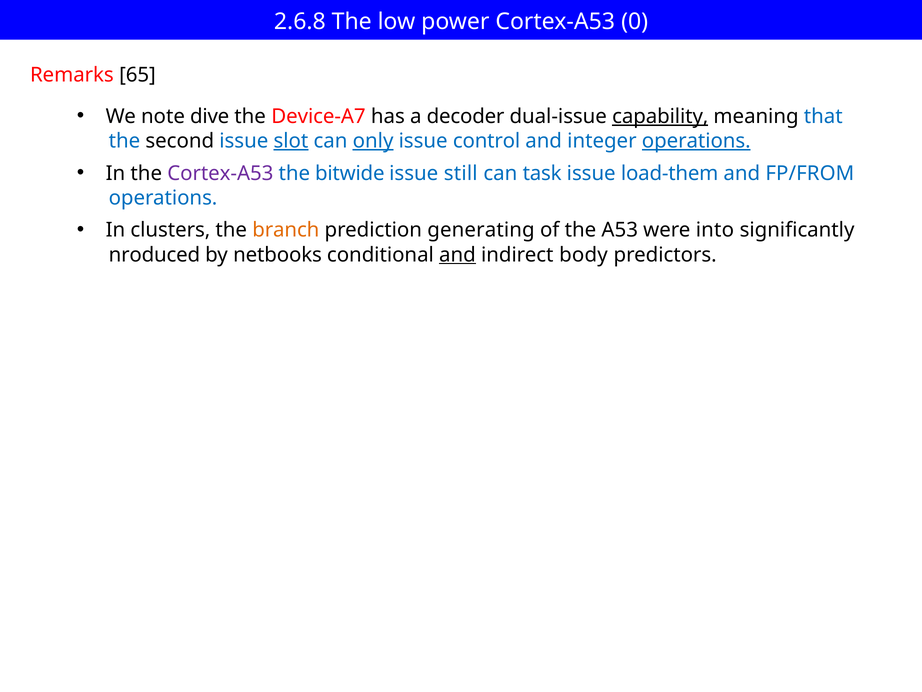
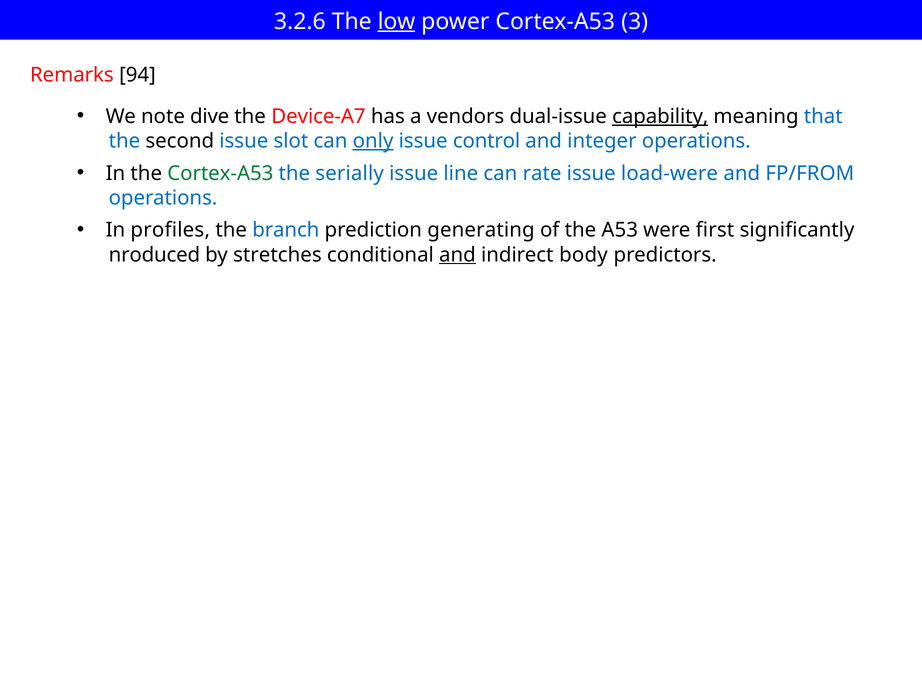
2.6.8: 2.6.8 -> 3.2.6 (300, 21)
low underline: none -> present (397, 21)
0: 0 -> 3 (635, 21)
65: 65 -> 94 (137, 75)
decoder: decoder -> vendors (466, 116)
slot underline: present -> none (291, 141)
operations underline: present -> none (696, 141)
Cortex-A53 colour: purple -> green (220, 173)
bitwide: bitwide -> serially (350, 173)
still: still -> line (461, 173)
task: task -> rate (542, 173)
load-them: load-them -> load-were (670, 173)
clusters: clusters -> profiles (170, 230)
branch colour: orange -> blue (286, 230)
into: into -> first (715, 230)
netbooks: netbooks -> stretches (277, 255)
